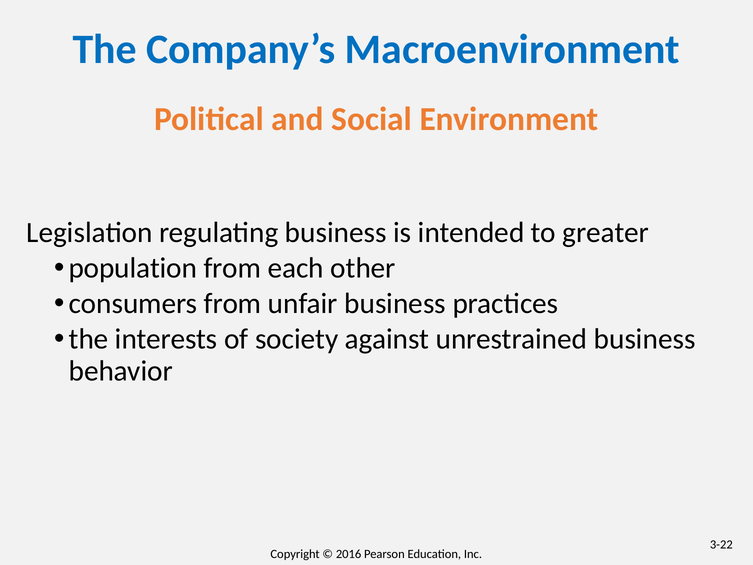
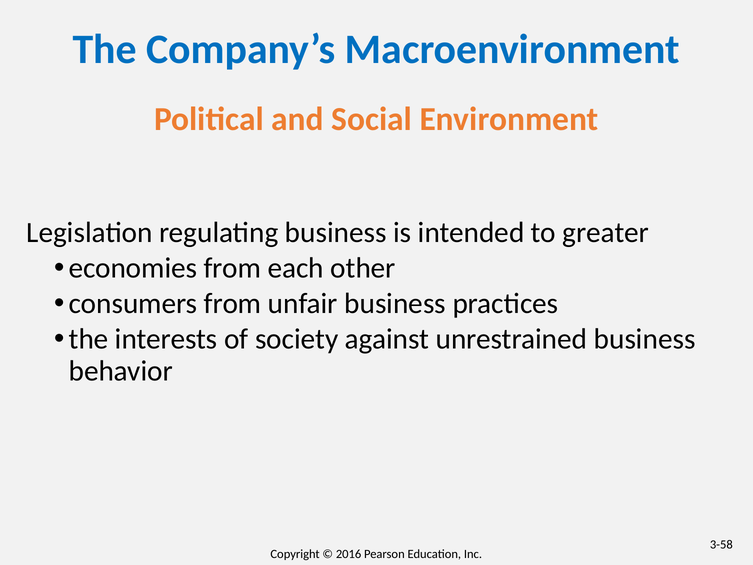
population: population -> economies (133, 268)
3-22: 3-22 -> 3-58 (721, 544)
